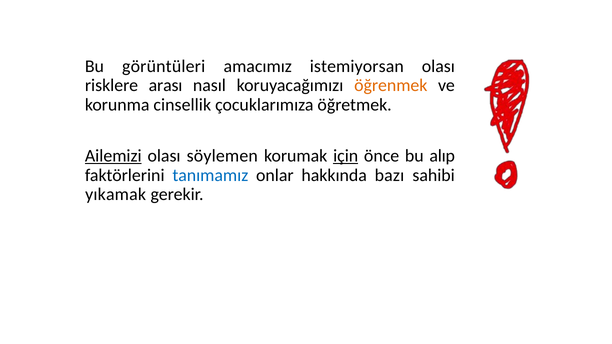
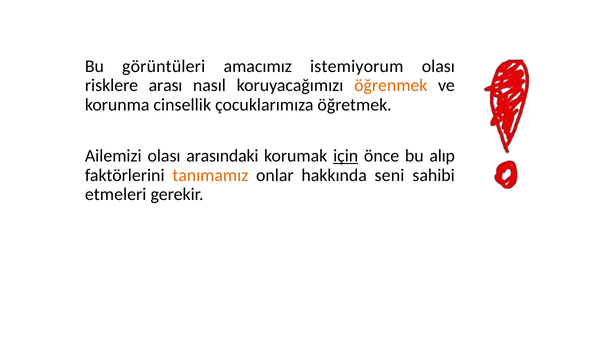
istemiyorsan: istemiyorsan -> istemiyorum (357, 66)
Ailemizi underline: present -> none (113, 156)
söylemen: söylemen -> arasındaki (222, 156)
tanımamız colour: blue -> orange (210, 175)
bazı: bazı -> seni (390, 175)
yıkamak: yıkamak -> etmeleri (116, 195)
